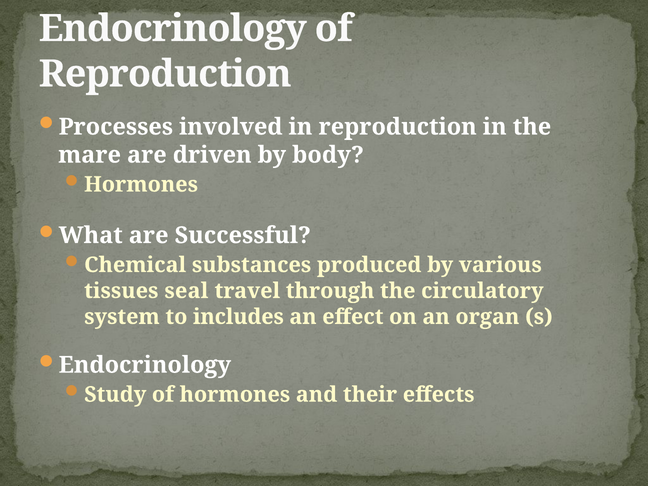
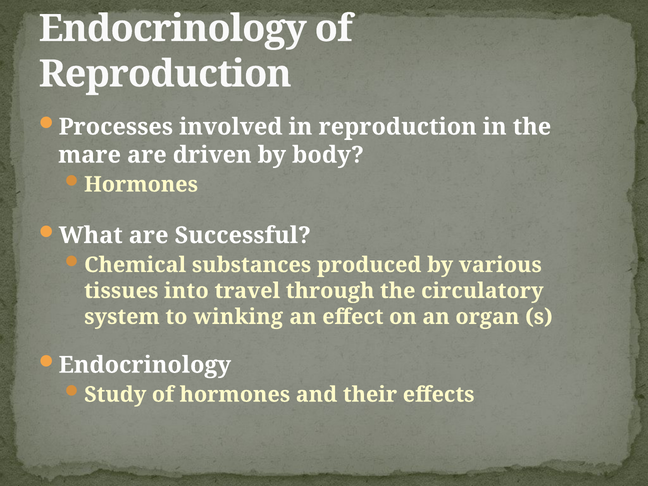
seal: seal -> into (186, 291)
includes: includes -> winking (238, 317)
